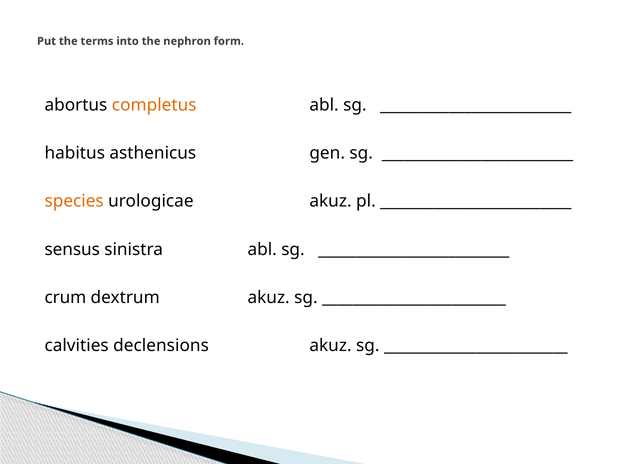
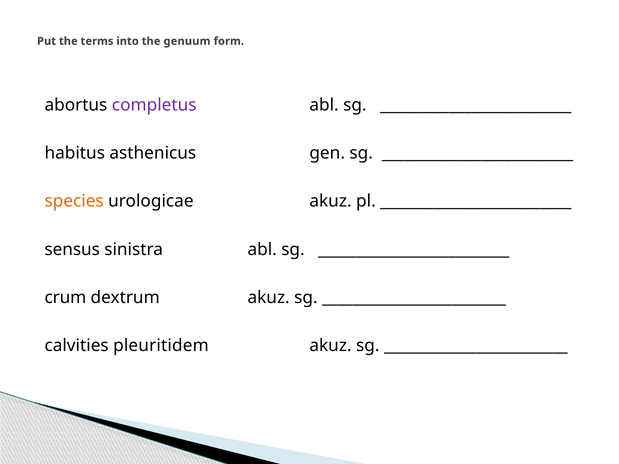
nephron: nephron -> genuum (187, 41)
completus colour: orange -> purple (154, 105)
declensions: declensions -> pleuritidem (161, 346)
